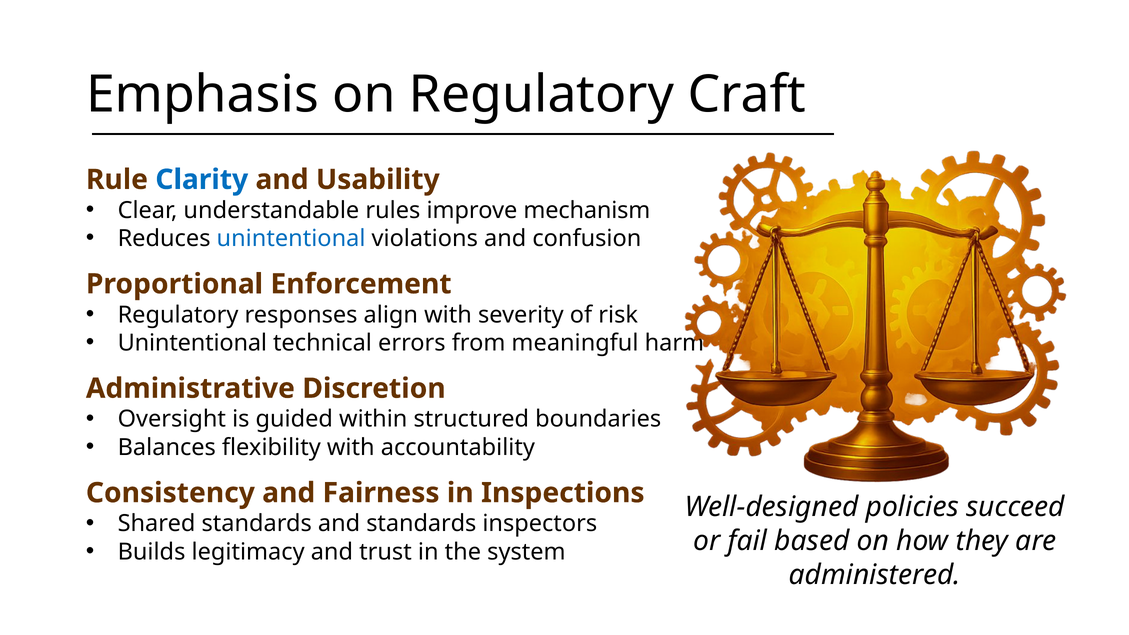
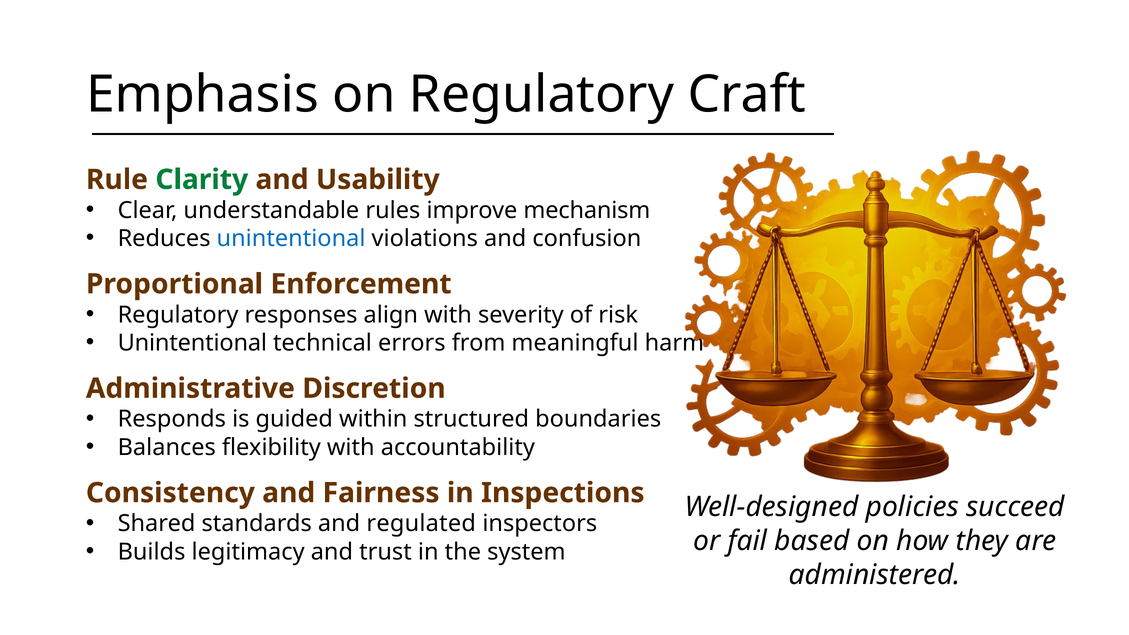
Clarity colour: blue -> green (202, 180)
Oversight: Oversight -> Responds (172, 419)
and standards: standards -> regulated (421, 524)
